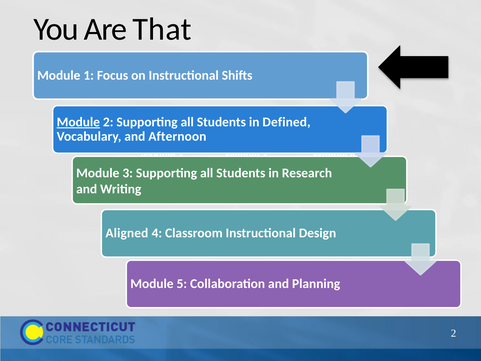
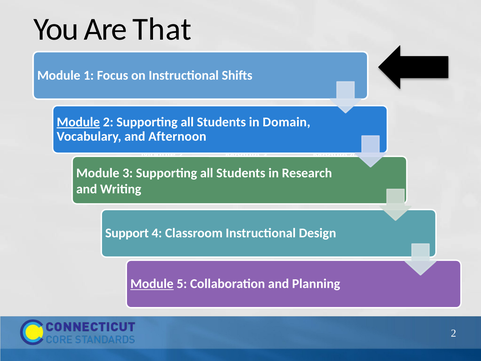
Defined: Defined -> Domain (287, 122)
Aligned: Aligned -> Support (127, 233)
Module underline: none -> present (152, 284)
